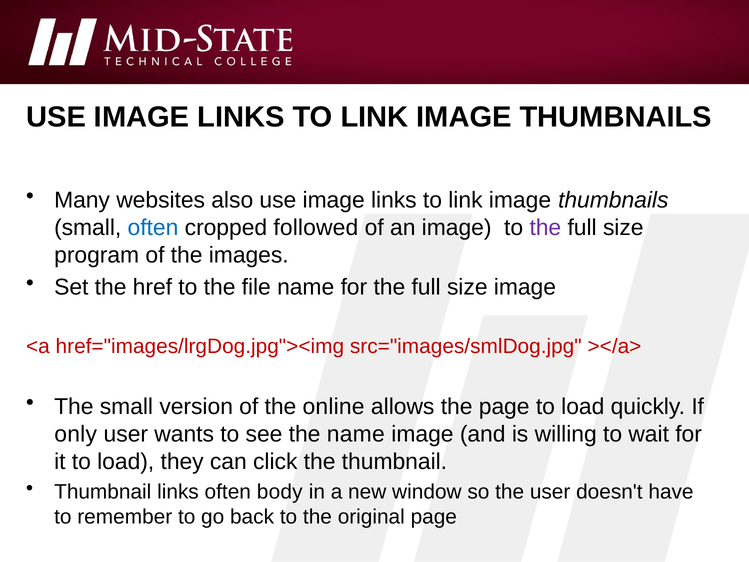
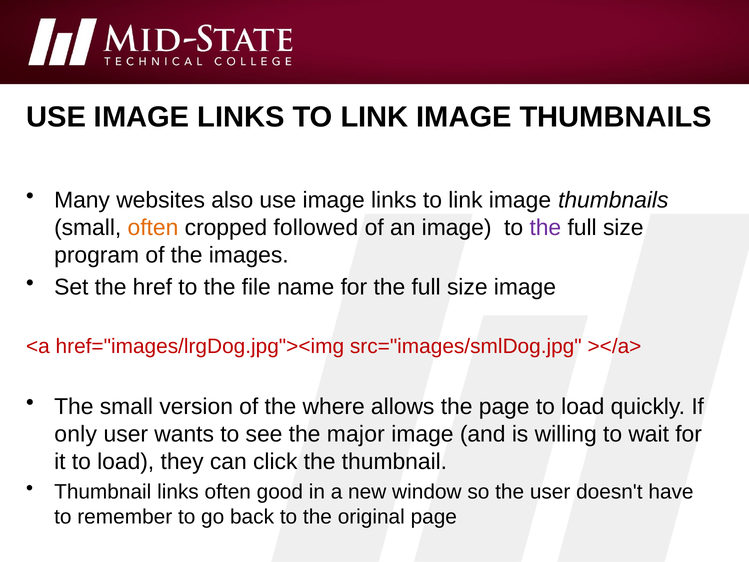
often colour: blue -> orange (153, 227)
online: online -> where (334, 406)
the name: name -> major (356, 434)
body: body -> good (280, 492)
